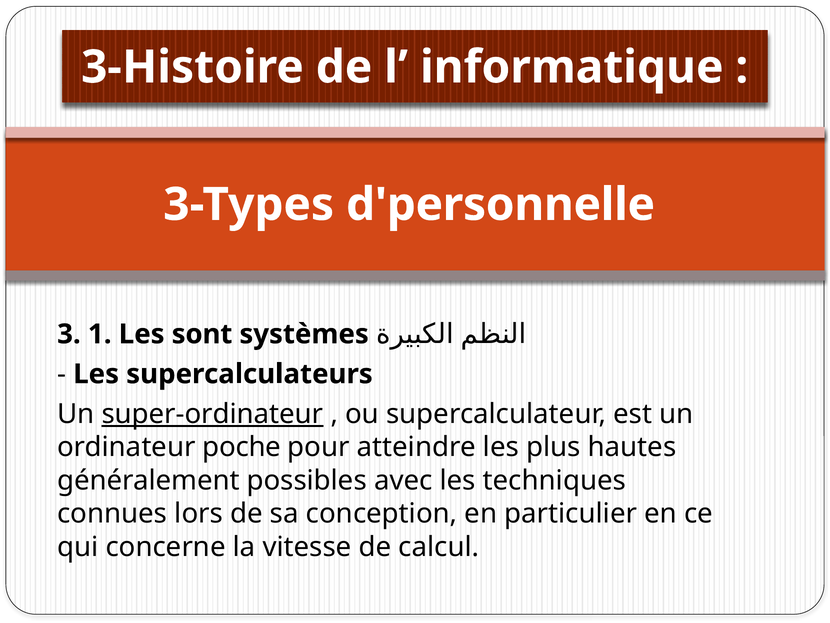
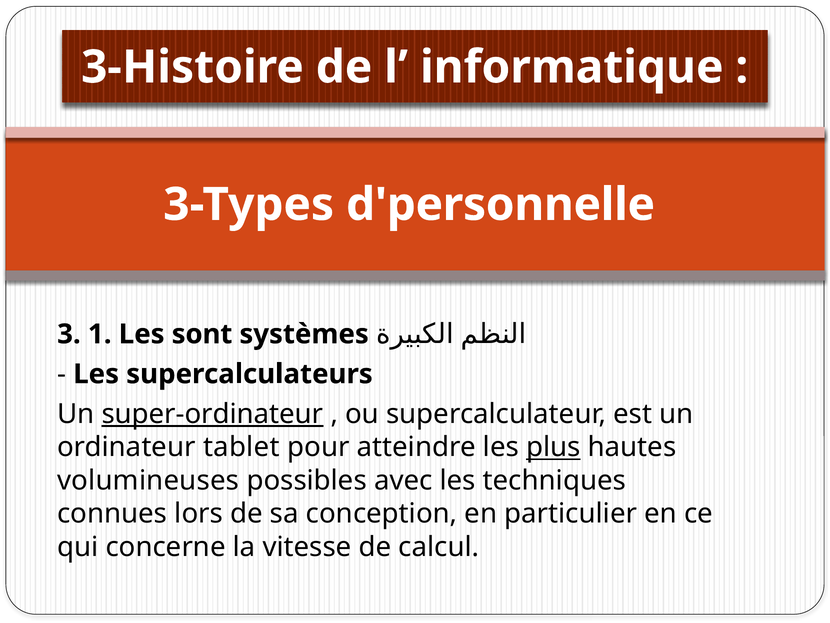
poche: poche -> tablet (241, 447)
plus underline: none -> present (553, 447)
généralement: généralement -> volumineuses (148, 480)
